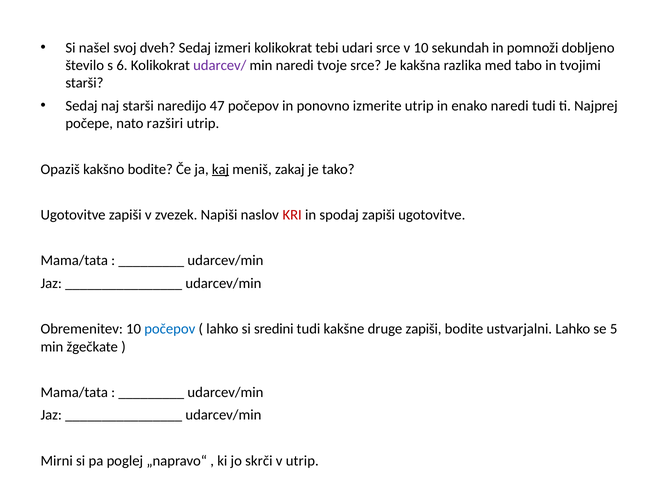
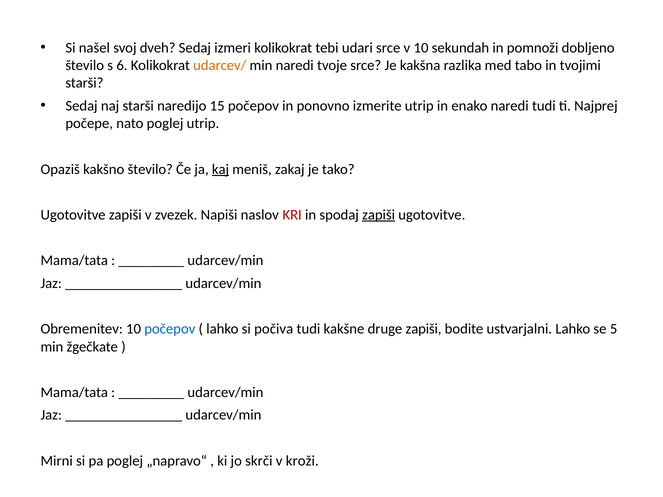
udarcev/ colour: purple -> orange (220, 65)
47: 47 -> 15 (217, 106)
nato razširi: razširi -> poglej (165, 124)
kakšno bodite: bodite -> število (150, 169)
zapiši underline: none -> present (379, 215)
sredini: sredini -> počiva (274, 329)
v utrip: utrip -> kroži (302, 461)
